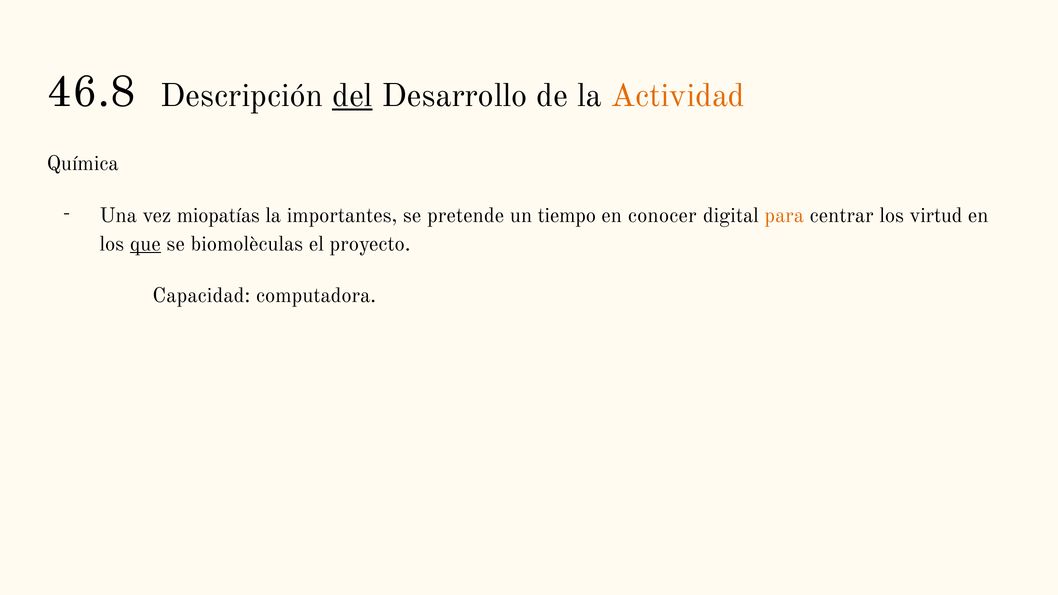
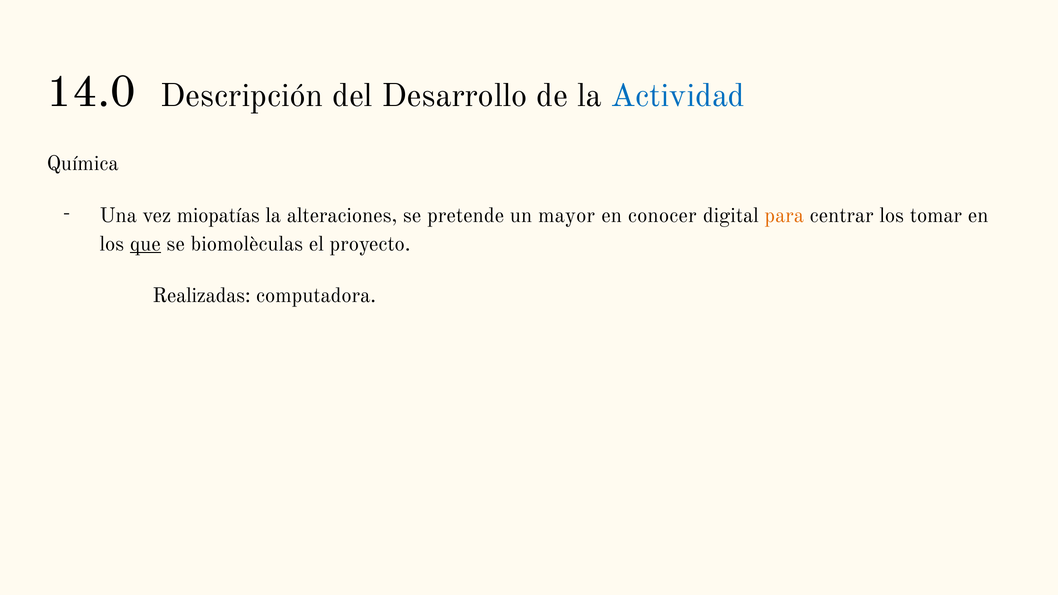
46.8: 46.8 -> 14.0 (91, 92)
del underline: present -> none (352, 95)
Actividad colour: orange -> blue (678, 95)
importantes: importantes -> alteraciones (342, 215)
tiempo: tiempo -> mayor (567, 215)
virtud: virtud -> tomar (936, 215)
Capacidad: Capacidad -> Realizadas (202, 296)
